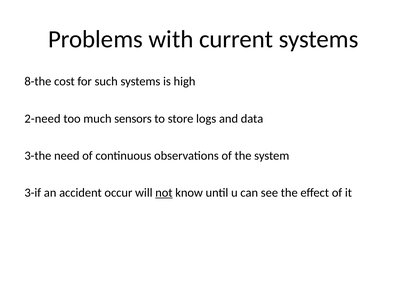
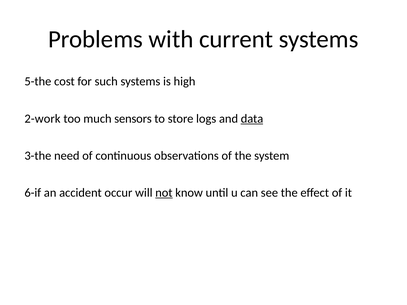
8-the: 8-the -> 5-the (38, 82)
2-need: 2-need -> 2-work (42, 119)
data underline: none -> present (252, 119)
3-if: 3-if -> 6-if (33, 193)
